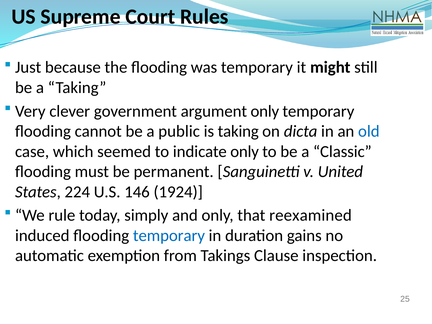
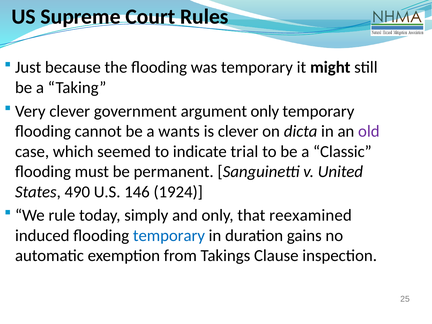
public: public -> wants (179, 131)
is taking: taking -> clever (238, 131)
old colour: blue -> purple (369, 131)
indicate only: only -> trial (244, 151)
224: 224 -> 490 (77, 192)
